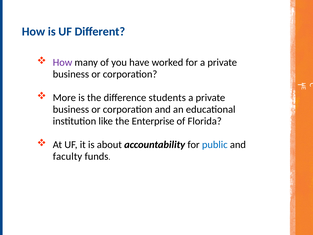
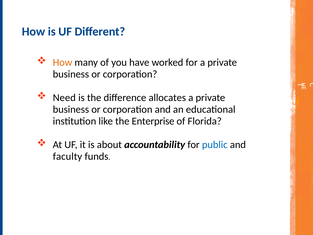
How colour: purple -> orange (62, 62)
More: More -> Need (64, 97)
students: students -> allocates (167, 97)
